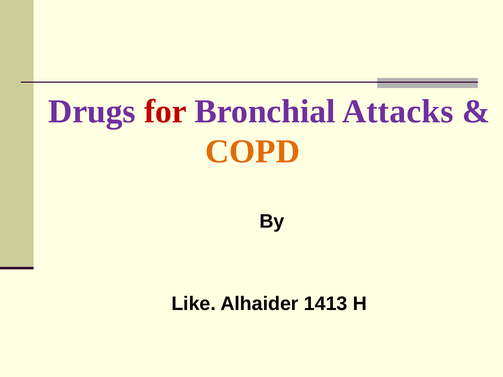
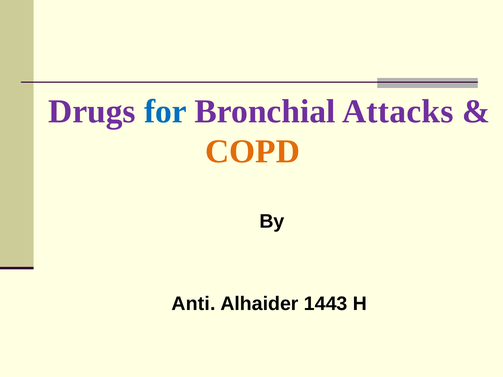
for colour: red -> blue (165, 111)
Like: Like -> Anti (194, 304)
1413: 1413 -> 1443 (326, 304)
